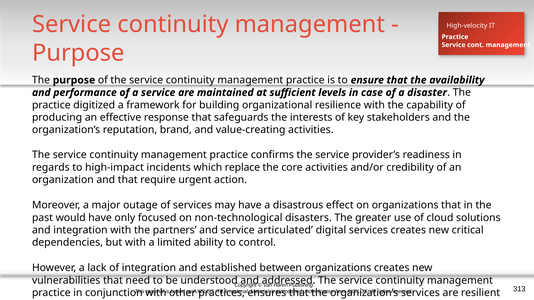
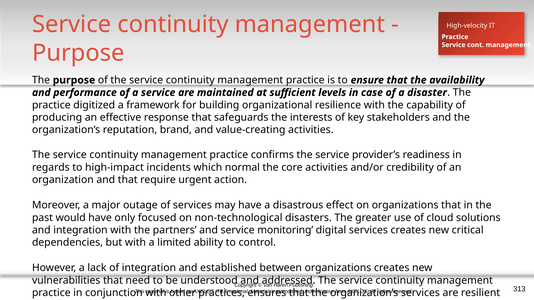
replace: replace -> normal (242, 167)
articulated: articulated -> monitoring (285, 230)
